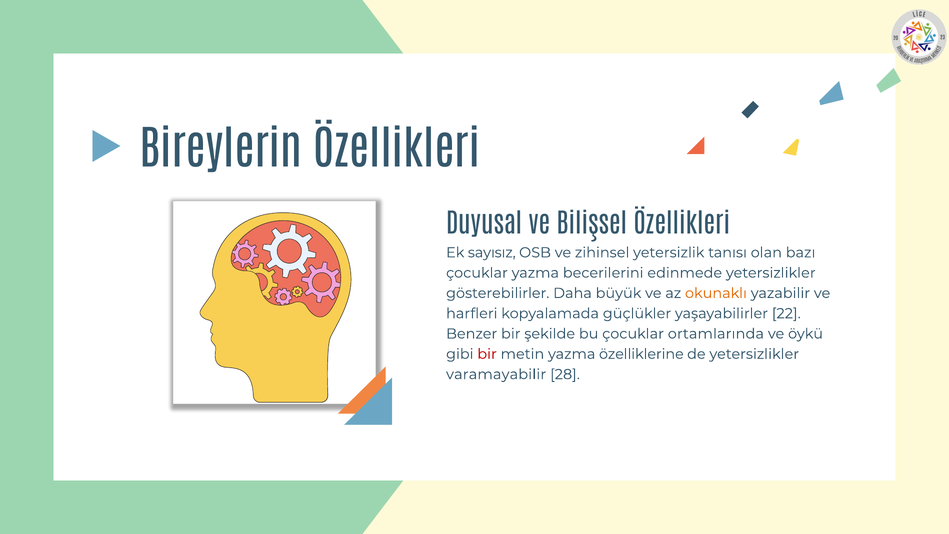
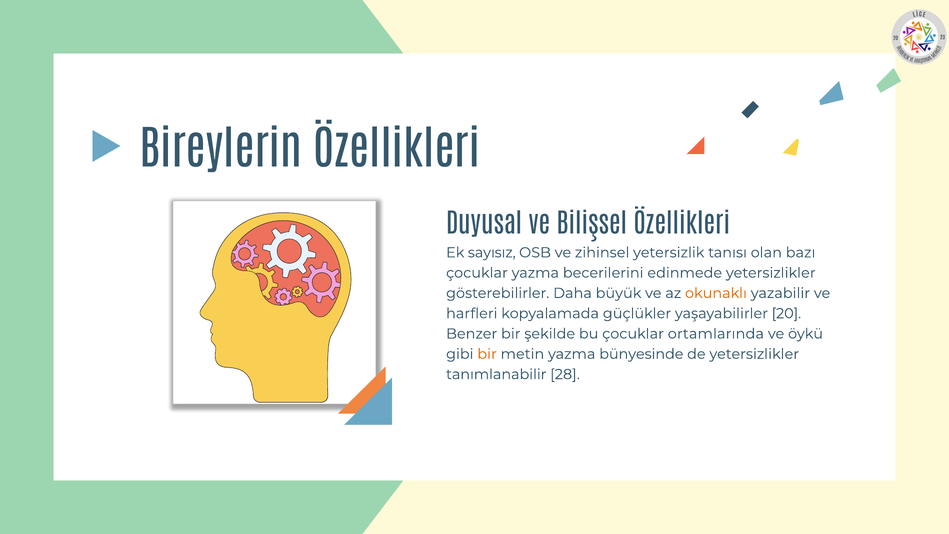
22: 22 -> 20 (786, 313)
bir colour: red -> orange (487, 354)
özelliklerine: özelliklerine -> bünyesinde (641, 354)
varamayabilir: varamayabilir -> tanımlanabilir (496, 374)
